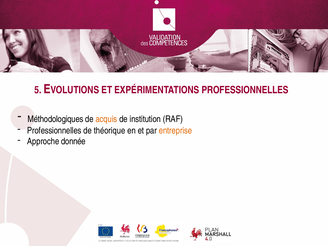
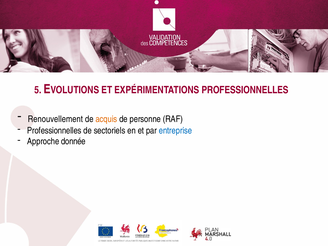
Méthodologiques: Méthodologiques -> Renouvellement (55, 119)
institution: institution -> personne (145, 119)
théorique: théorique -> sectoriels (110, 131)
entreprise colour: orange -> blue (175, 131)
